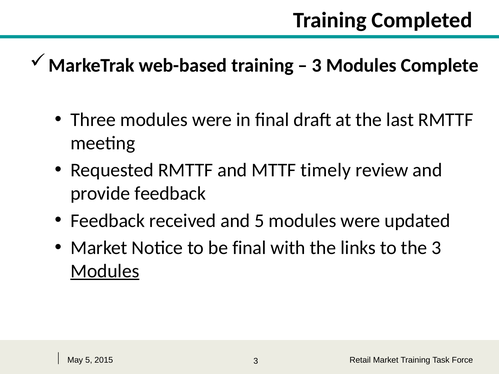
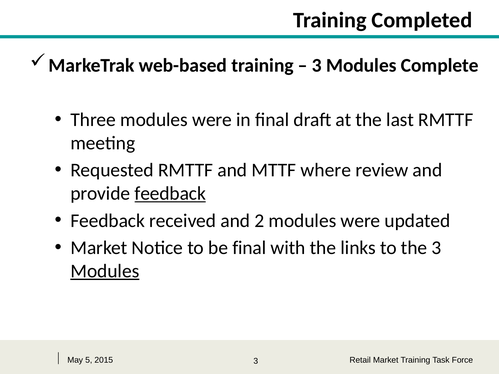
timely: timely -> where (326, 170)
feedback underline: none -> present (170, 194)
and 5: 5 -> 2 (259, 221)
